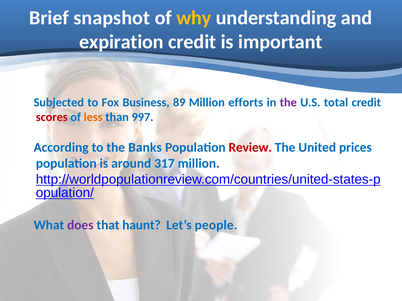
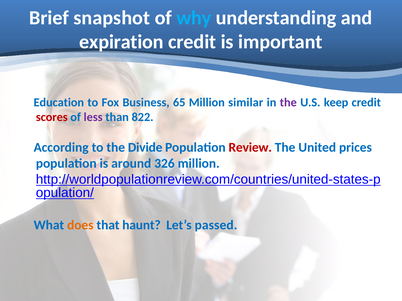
why colour: yellow -> light blue (194, 18)
Subjected: Subjected -> Education (59, 103)
89: 89 -> 65 (179, 103)
efforts: efforts -> similar (246, 103)
total: total -> keep (336, 103)
less colour: orange -> purple (93, 117)
997: 997 -> 822 (143, 117)
Banks: Banks -> Divide (145, 148)
317: 317 -> 326 (164, 164)
does colour: purple -> orange (80, 225)
people: people -> passed (216, 225)
